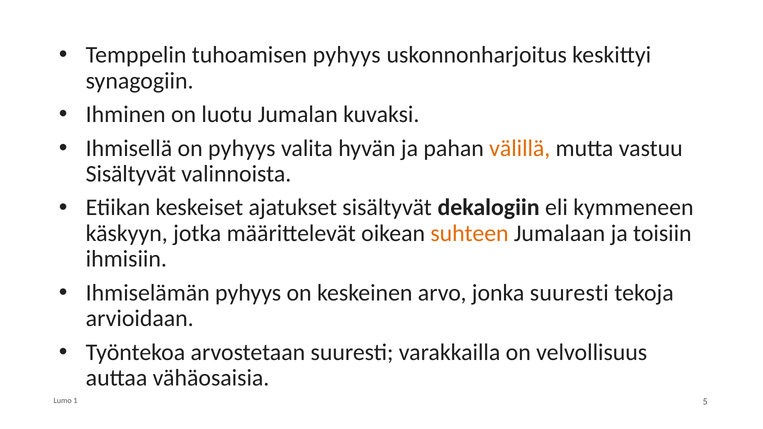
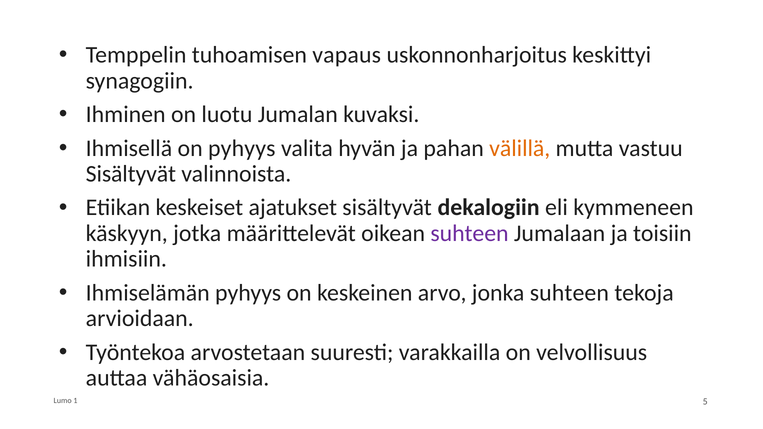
tuhoamisen pyhyys: pyhyys -> vapaus (347, 55)
suhteen colour: orange -> purple (470, 233)
jonka suuresti: suuresti -> suhteen (569, 293)
